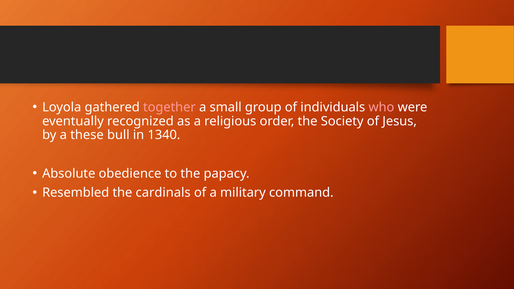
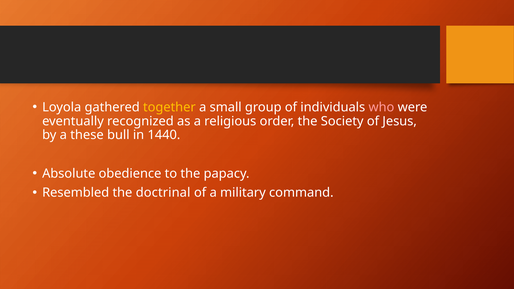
together colour: pink -> yellow (169, 107)
1340: 1340 -> 1440 (164, 135)
cardinals: cardinals -> doctrinal (163, 193)
